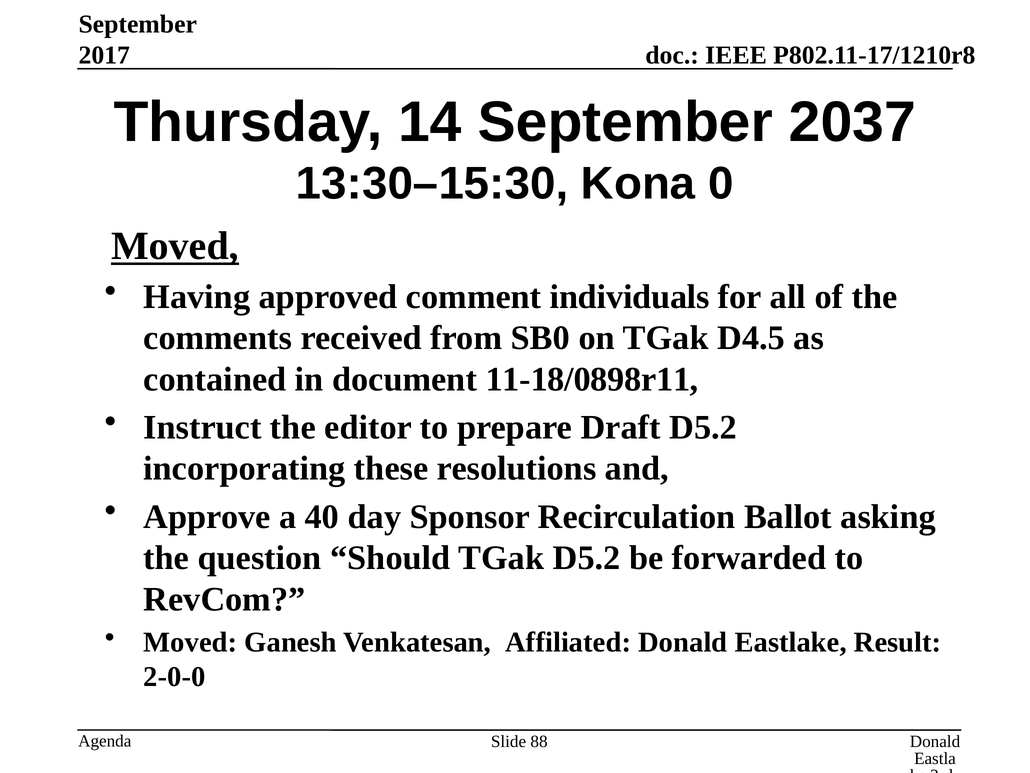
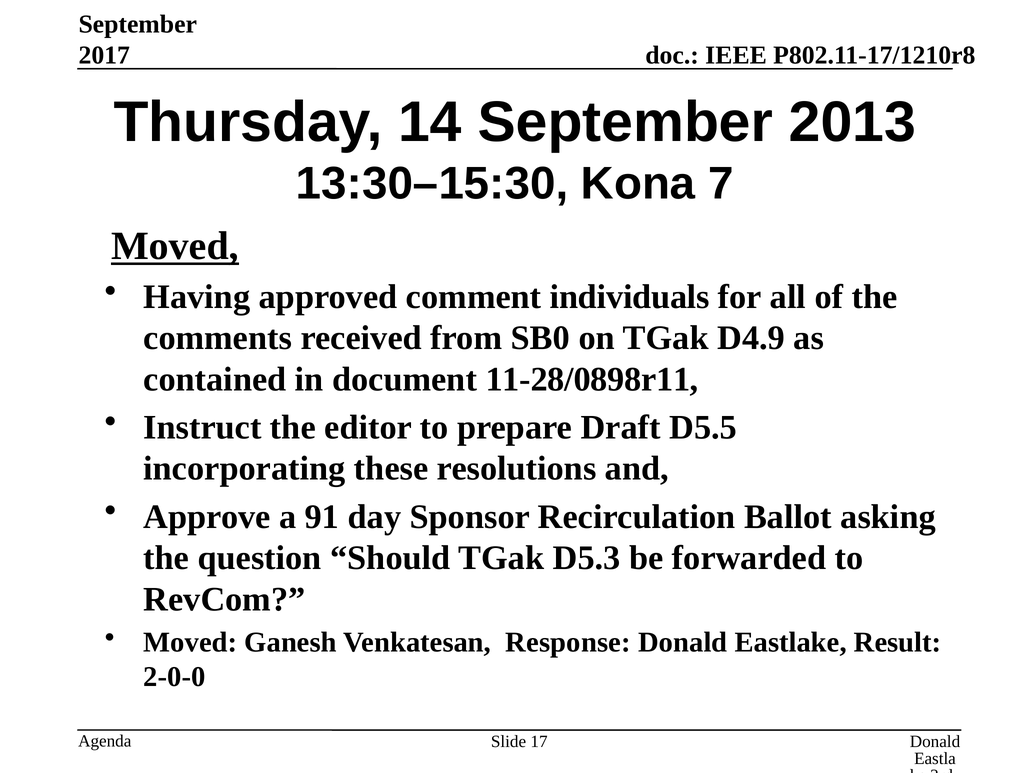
2037: 2037 -> 2013 (852, 122)
0: 0 -> 7 (721, 183)
D4.5: D4.5 -> D4.9 (751, 338)
11-18/0898r11: 11-18/0898r11 -> 11-28/0898r11 (592, 379)
Draft D5.2: D5.2 -> D5.5 (703, 427)
40: 40 -> 91 (322, 516)
TGak D5.2: D5.2 -> D5.3 (587, 558)
Affiliated: Affiliated -> Response (568, 642)
88: 88 -> 17 (539, 741)
